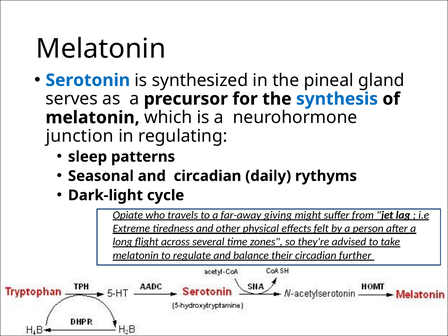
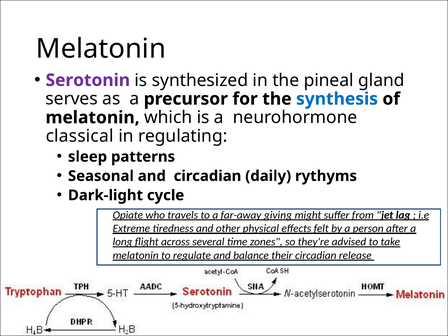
Serotonin colour: blue -> purple (88, 80)
junction: junction -> classical (80, 136)
further: further -> release (355, 255)
